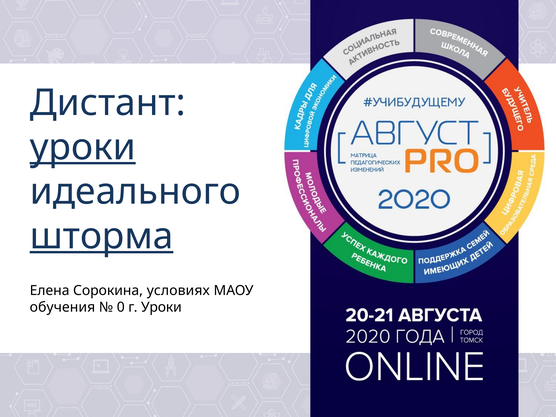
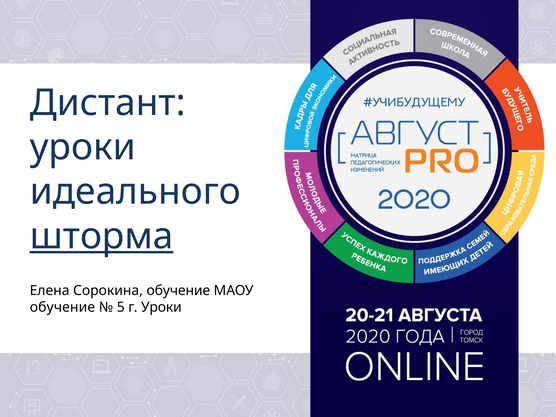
уроки underline: present -> none (83, 147)
Сорокина условиях: условиях -> обучение (178, 291)
обучения: обучения -> обучение (62, 307)
0: 0 -> 5 (121, 307)
